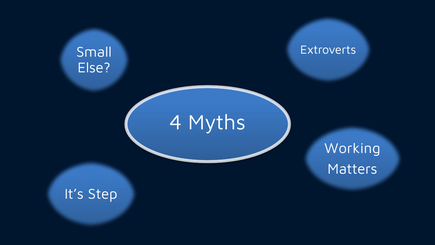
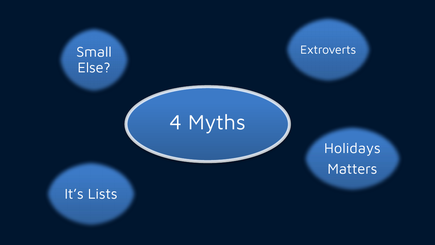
Working: Working -> Holidays (352, 148)
Step: Step -> Lists (103, 194)
